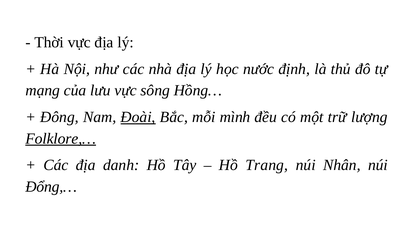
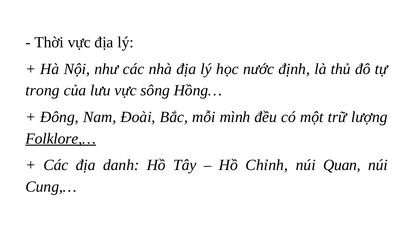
mạng: mạng -> trong (43, 90)
Đoài underline: present -> none (138, 117)
Trang: Trang -> Chỉnh (267, 165)
Nhân: Nhân -> Quan (342, 165)
Đổng,…: Đổng,… -> Cung,… (51, 186)
